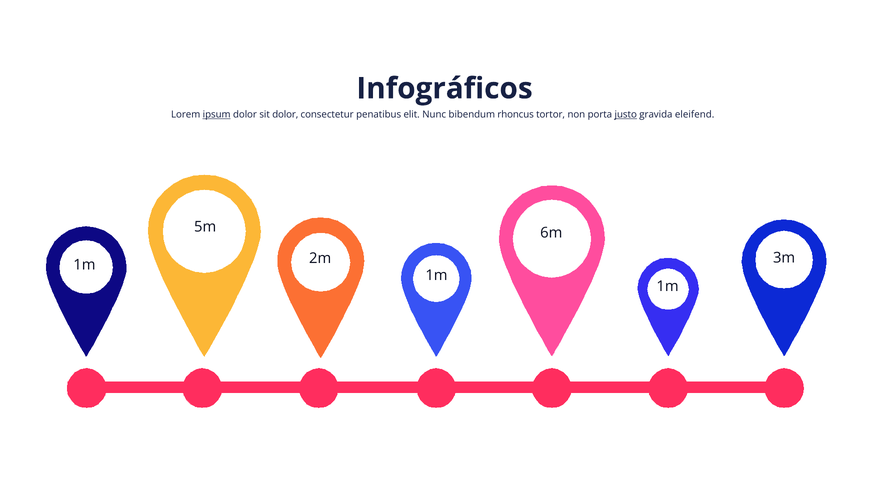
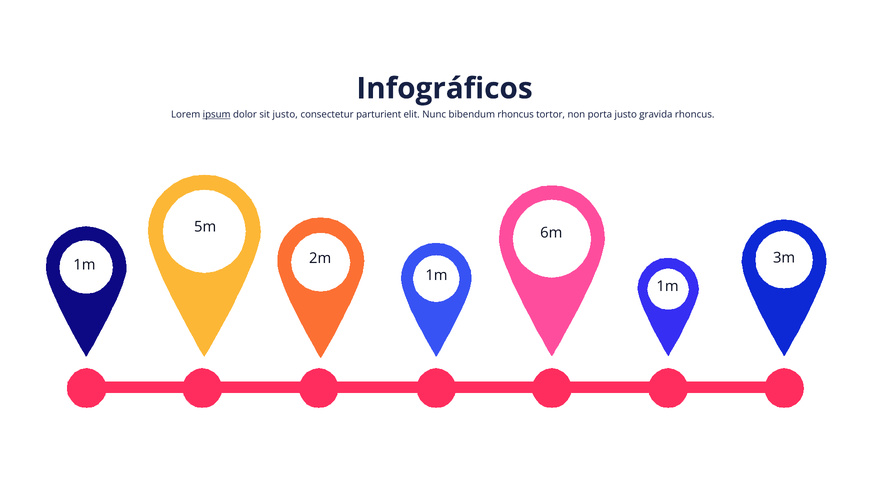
sit dolor: dolor -> justo (285, 115)
penatibus: penatibus -> parturient (379, 115)
justo underline: present -> none (626, 115)
gravida eleifend: eleifend -> rhoncus (695, 115)
